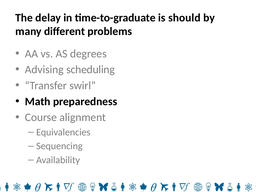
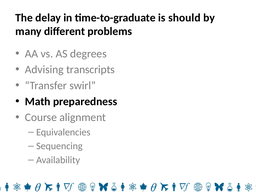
scheduling: scheduling -> transcripts (91, 70)
